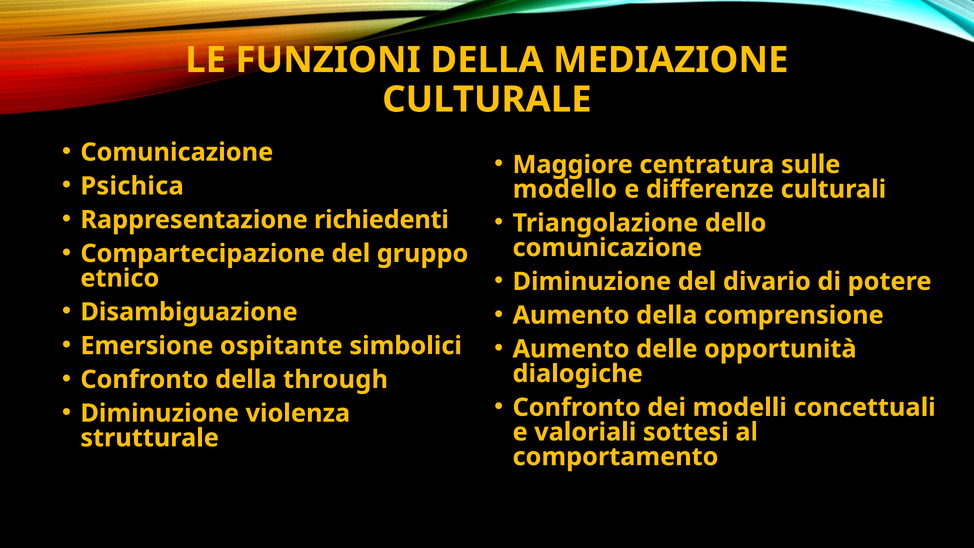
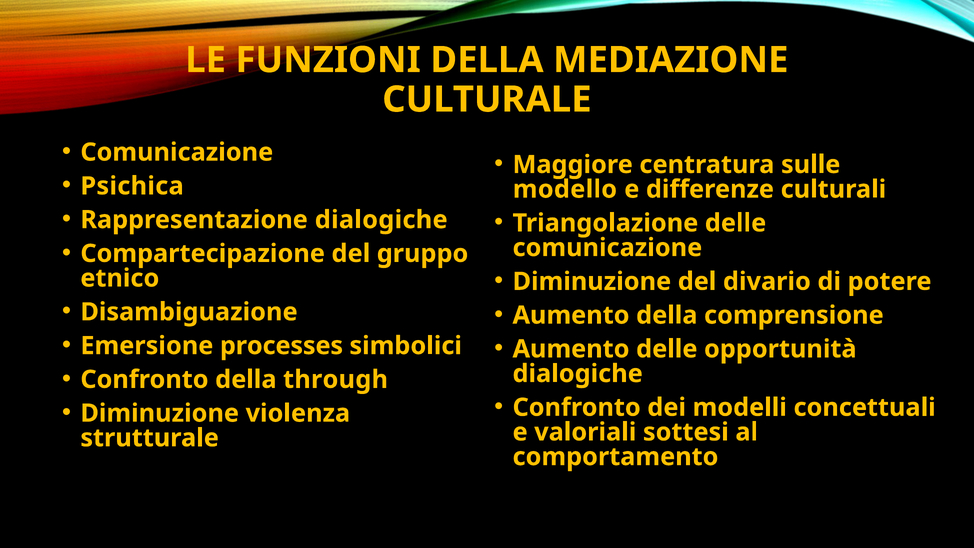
Rappresentazione richiedenti: richiedenti -> dialogiche (381, 220)
Triangolazione dello: dello -> delle (736, 223)
ospitante: ospitante -> processes (281, 346)
